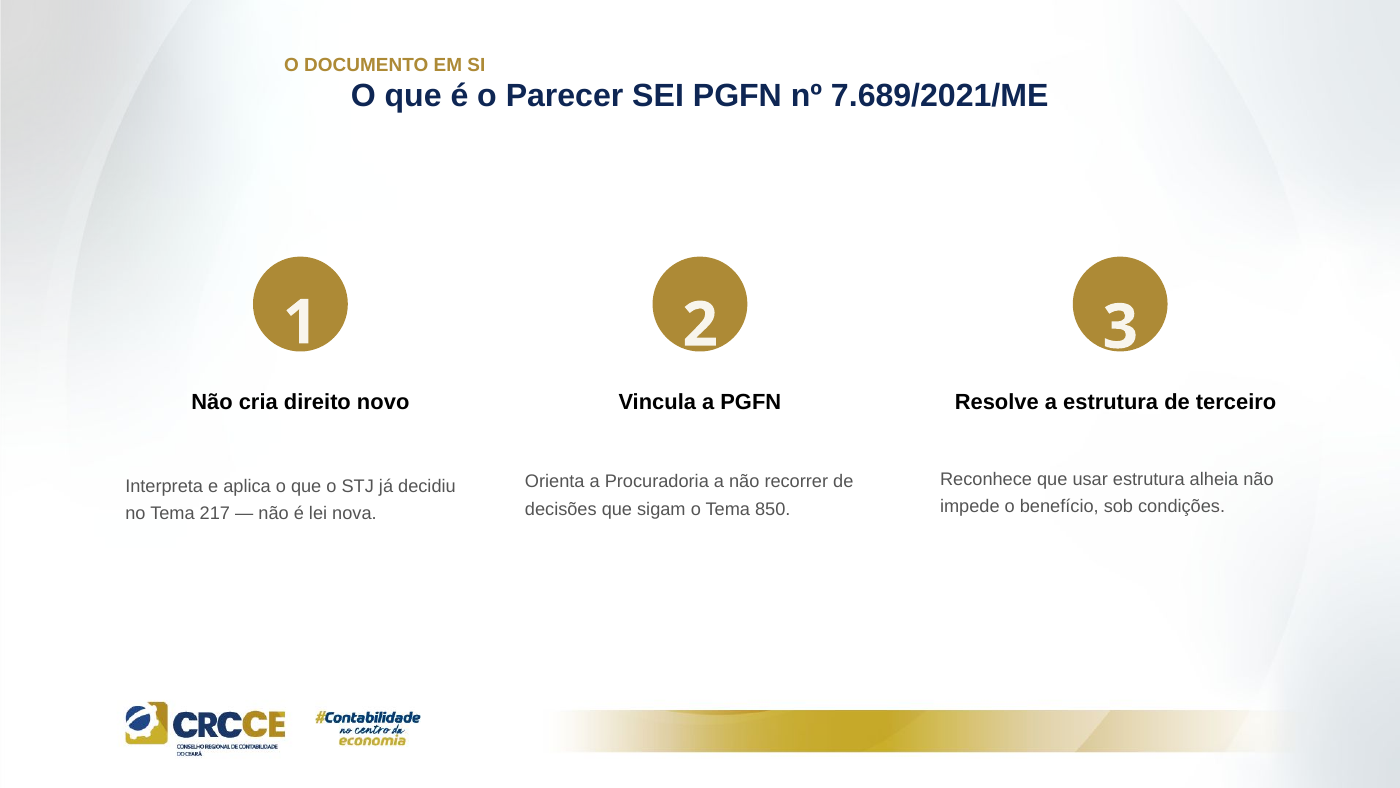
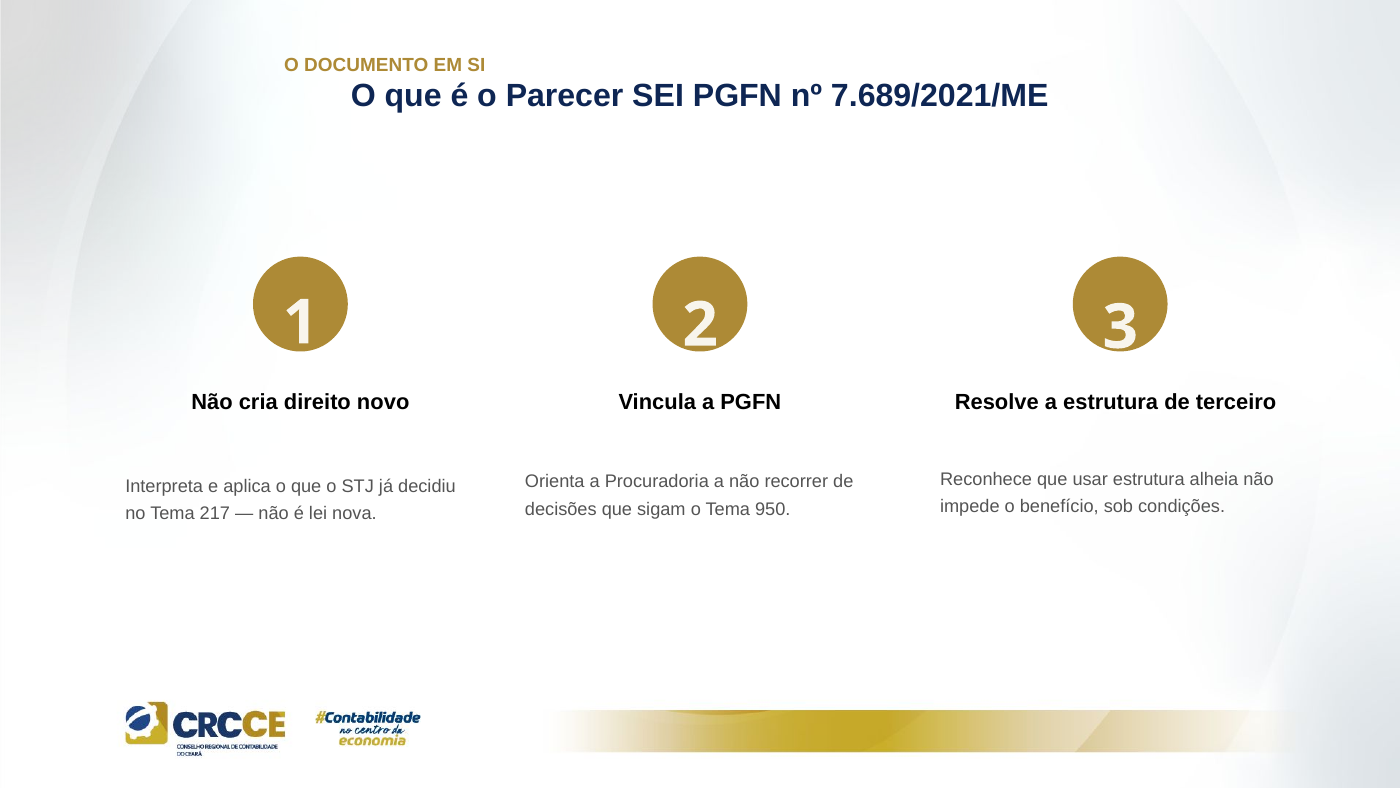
850: 850 -> 950 (773, 509)
